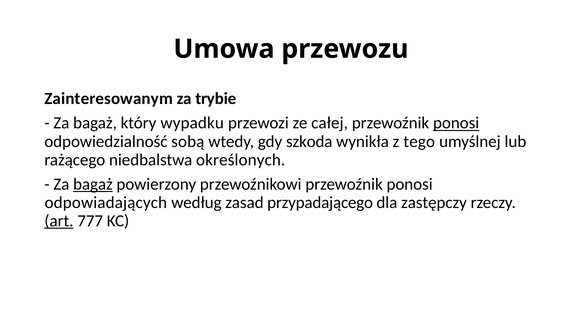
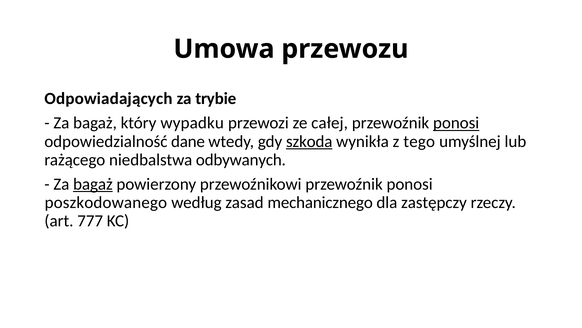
Zainteresowanym: Zainteresowanym -> Odpowiadających (109, 98)
sobą: sobą -> dane (188, 141)
szkoda underline: none -> present (309, 141)
określonych: określonych -> odbywanych (241, 159)
odpowiadających: odpowiadających -> poszkodowanego (106, 202)
przypadającego: przypadającego -> mechanicznego (320, 202)
art underline: present -> none (59, 221)
